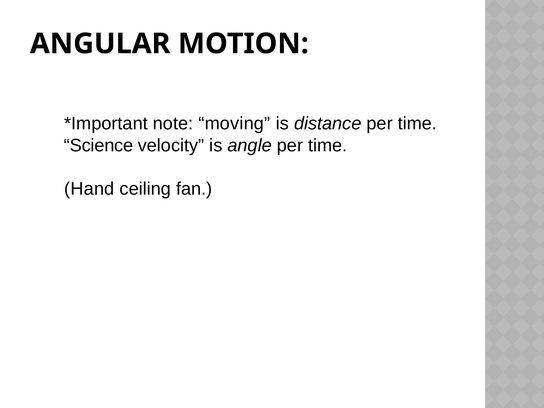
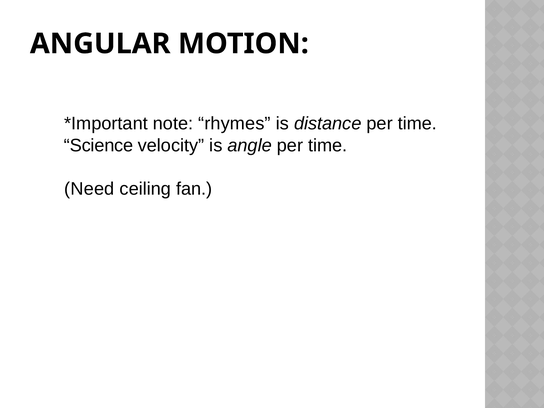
moving: moving -> rhymes (234, 124)
Hand: Hand -> Need (89, 189)
